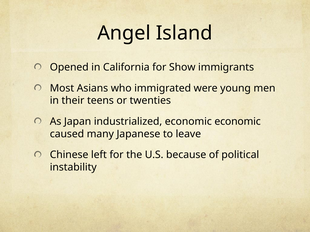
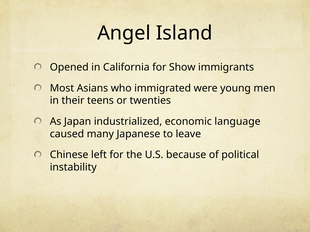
economic economic: economic -> language (238, 122)
